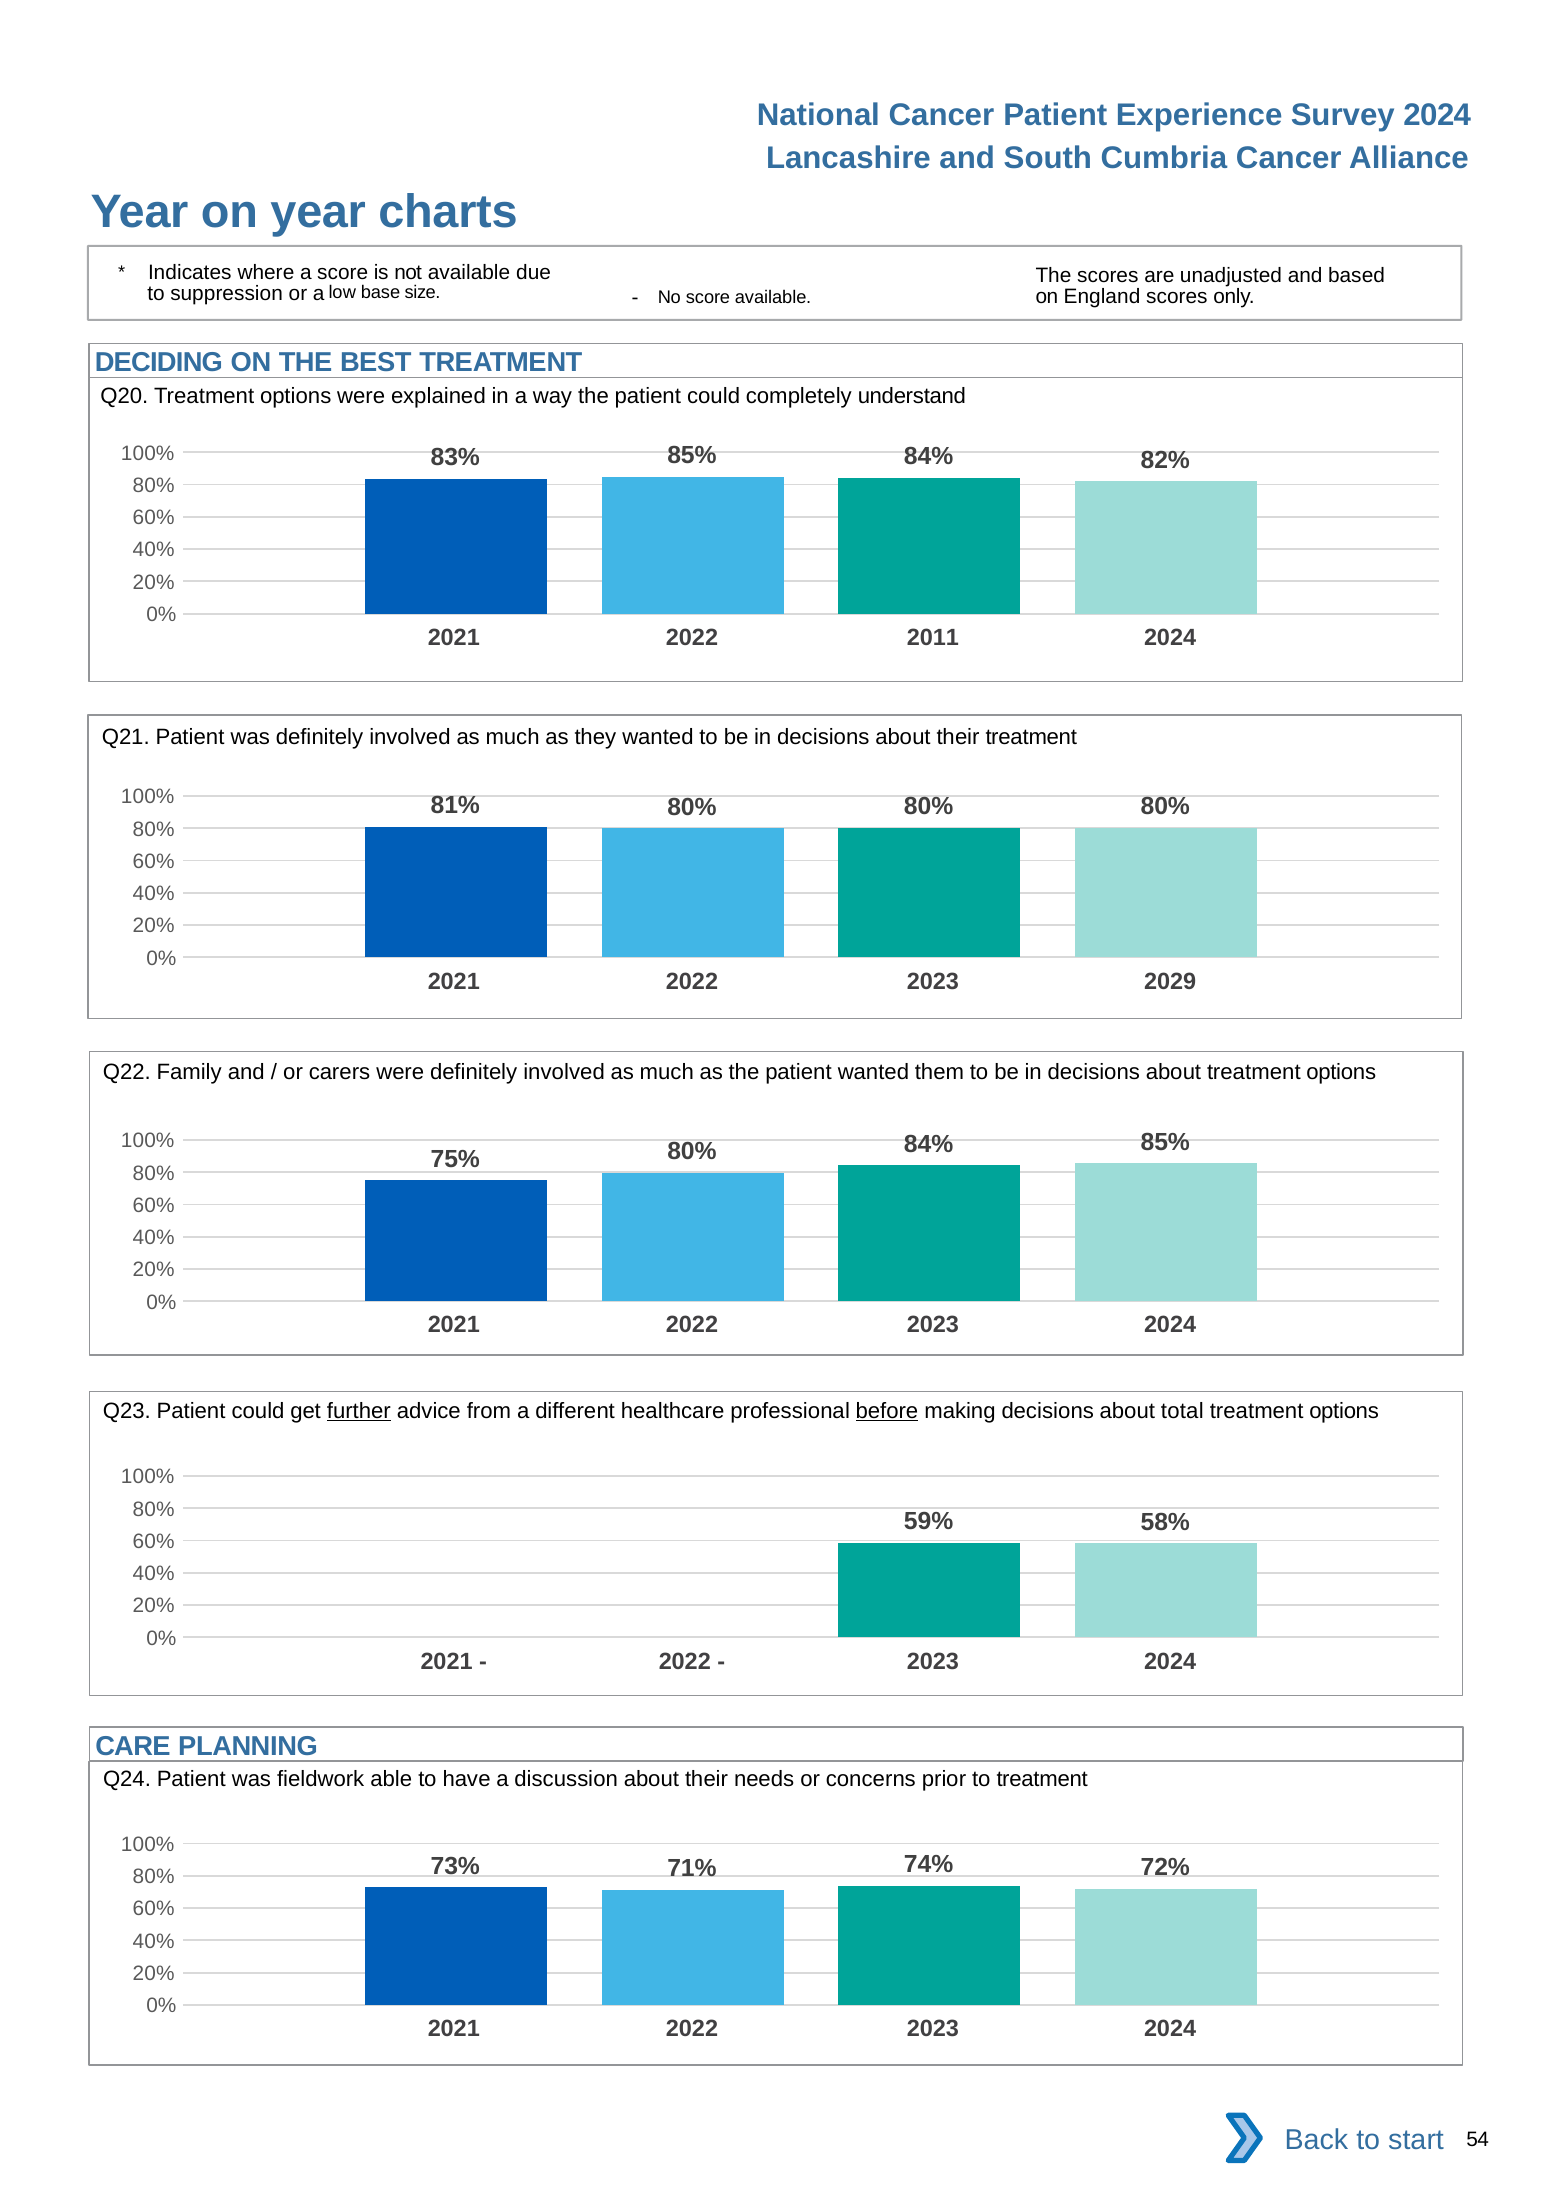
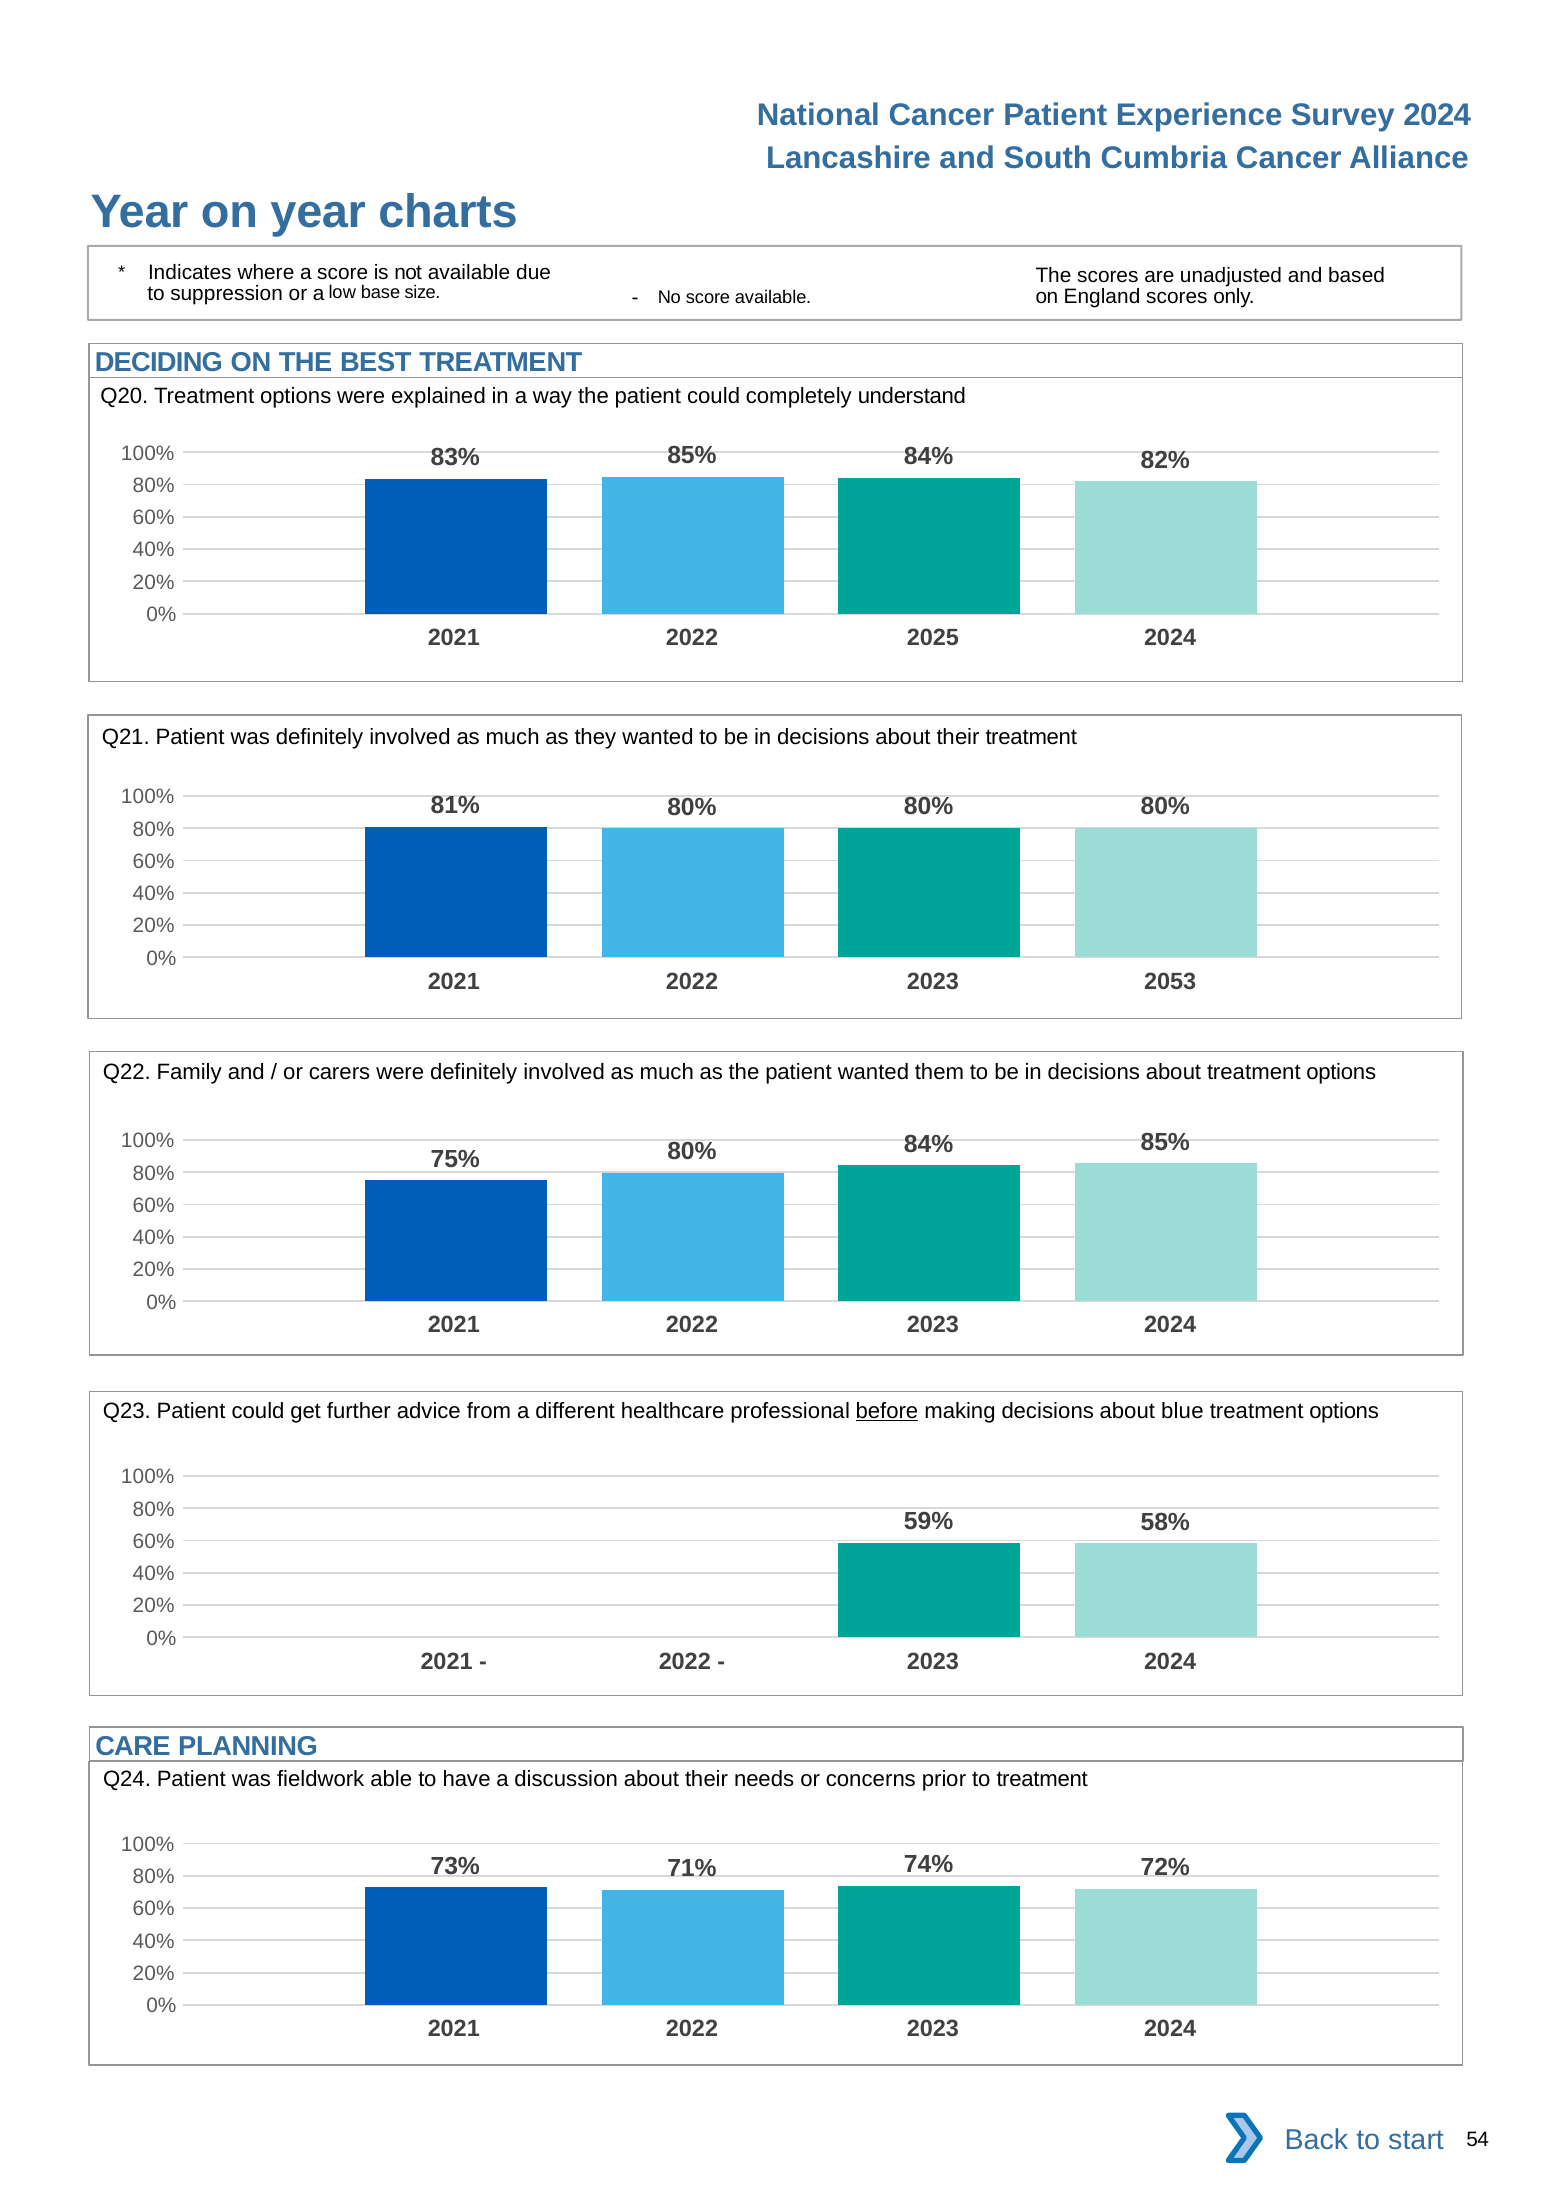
2011: 2011 -> 2025 (933, 637)
2029: 2029 -> 2053 (1170, 981)
further underline: present -> none (359, 1411)
total: total -> blue (1182, 1411)
